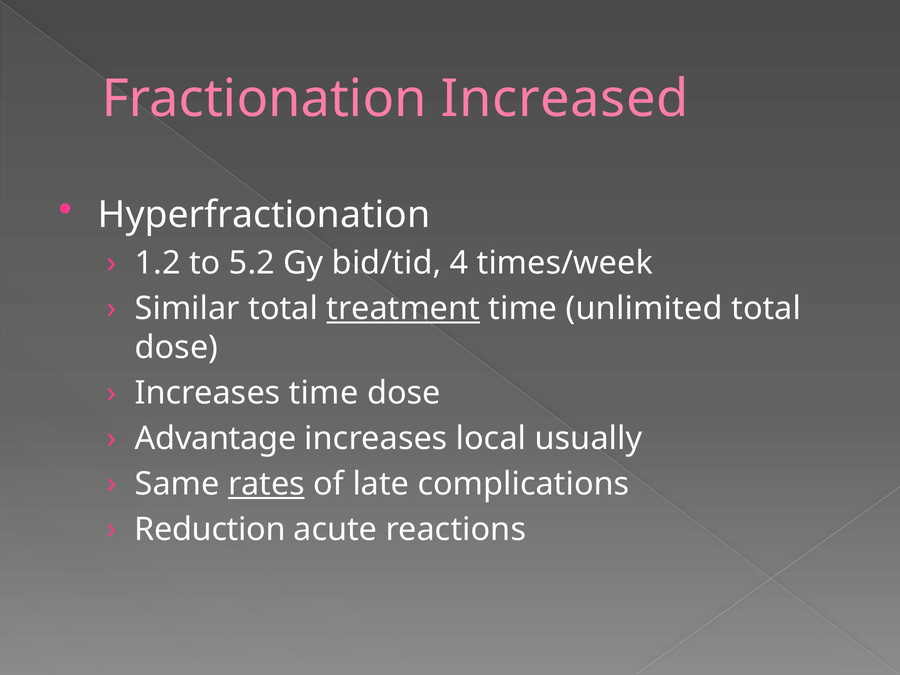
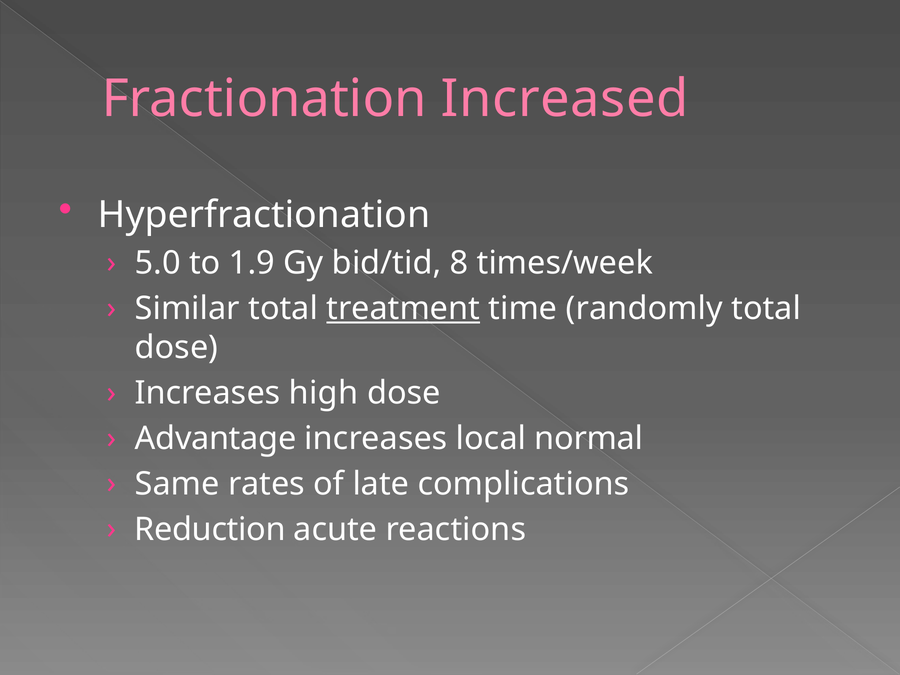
1.2: 1.2 -> 5.0 (158, 263)
5.2: 5.2 -> 1.9 (252, 263)
4: 4 -> 8 (459, 263)
unlimited: unlimited -> randomly (644, 308)
Increases time: time -> high (324, 393)
usually: usually -> normal (589, 438)
rates underline: present -> none (266, 484)
